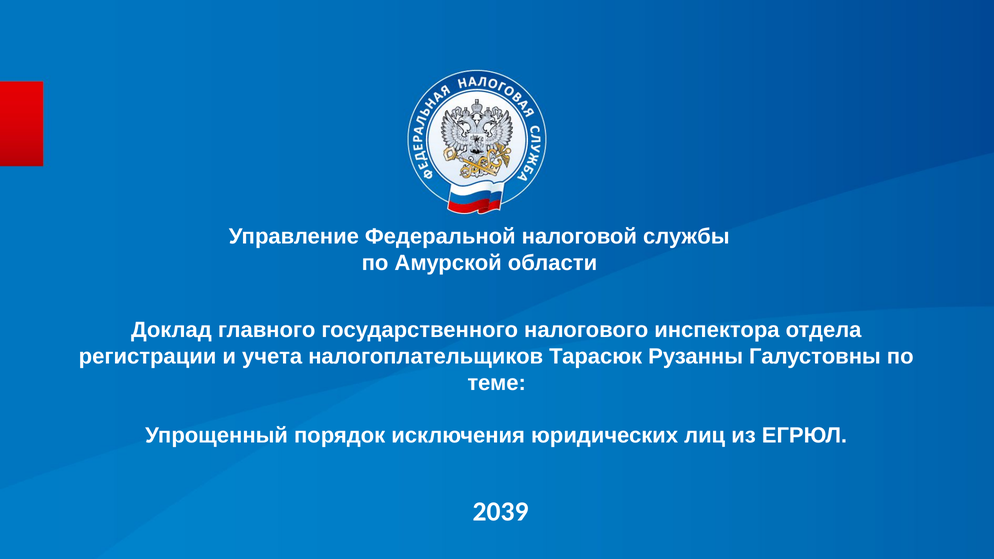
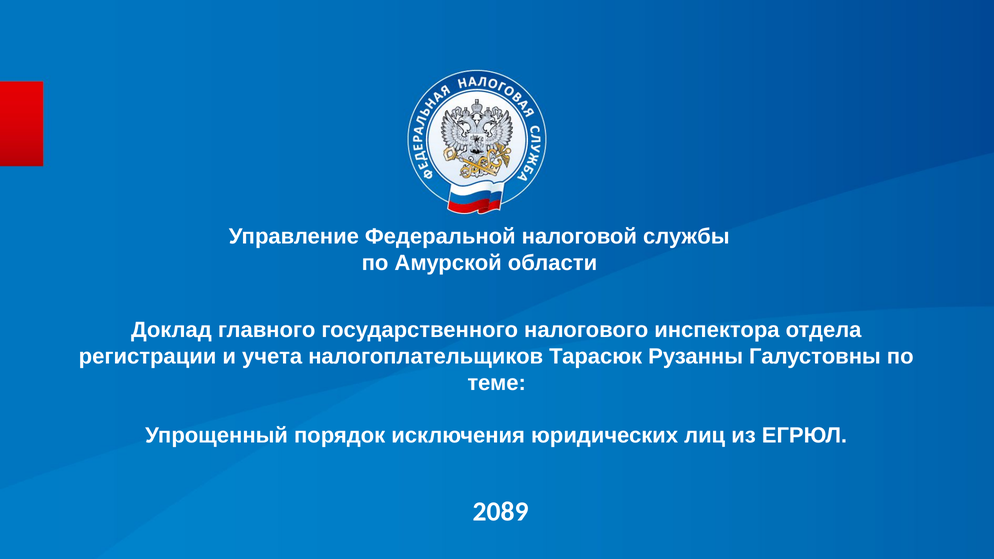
2039: 2039 -> 2089 (501, 512)
